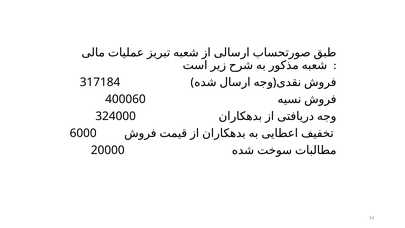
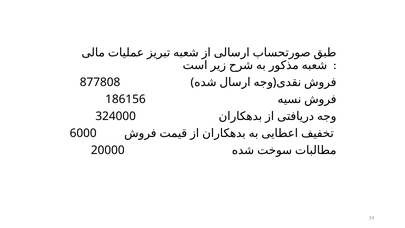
317184: 317184 -> 877808 (100, 82)
400060: 400060 -> 186156 (125, 99)
